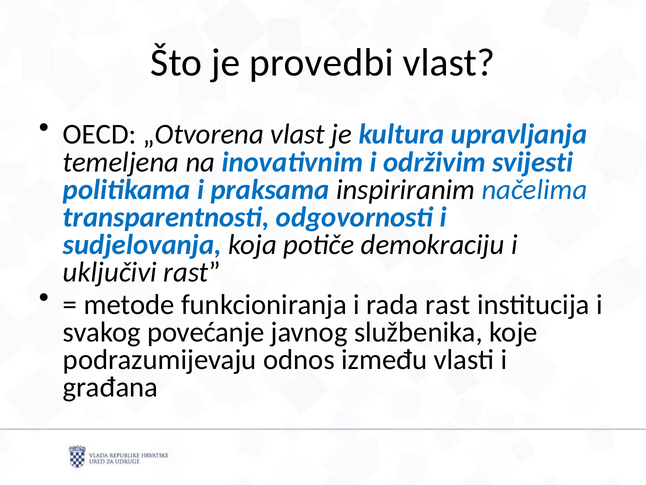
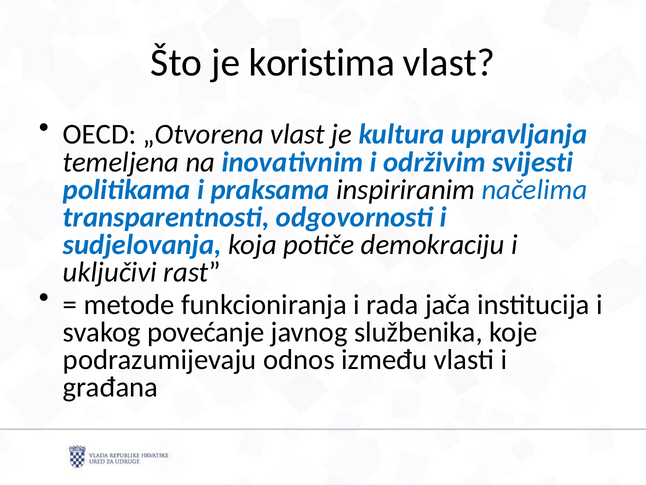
provedbi: provedbi -> koristima (322, 63)
rada rast: rast -> jača (448, 304)
